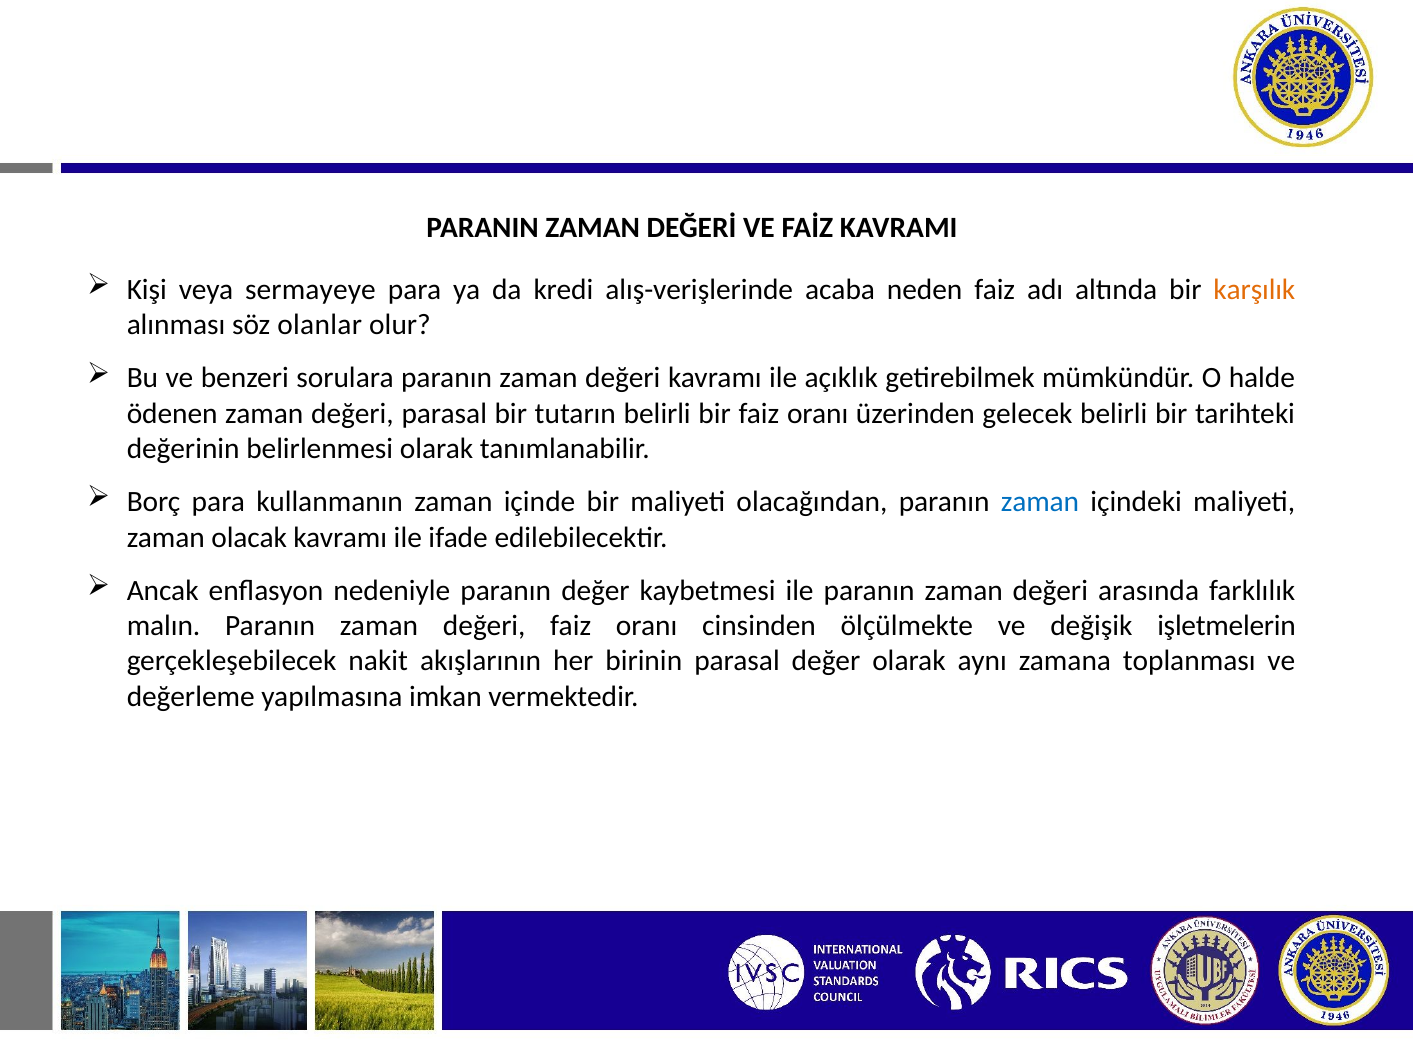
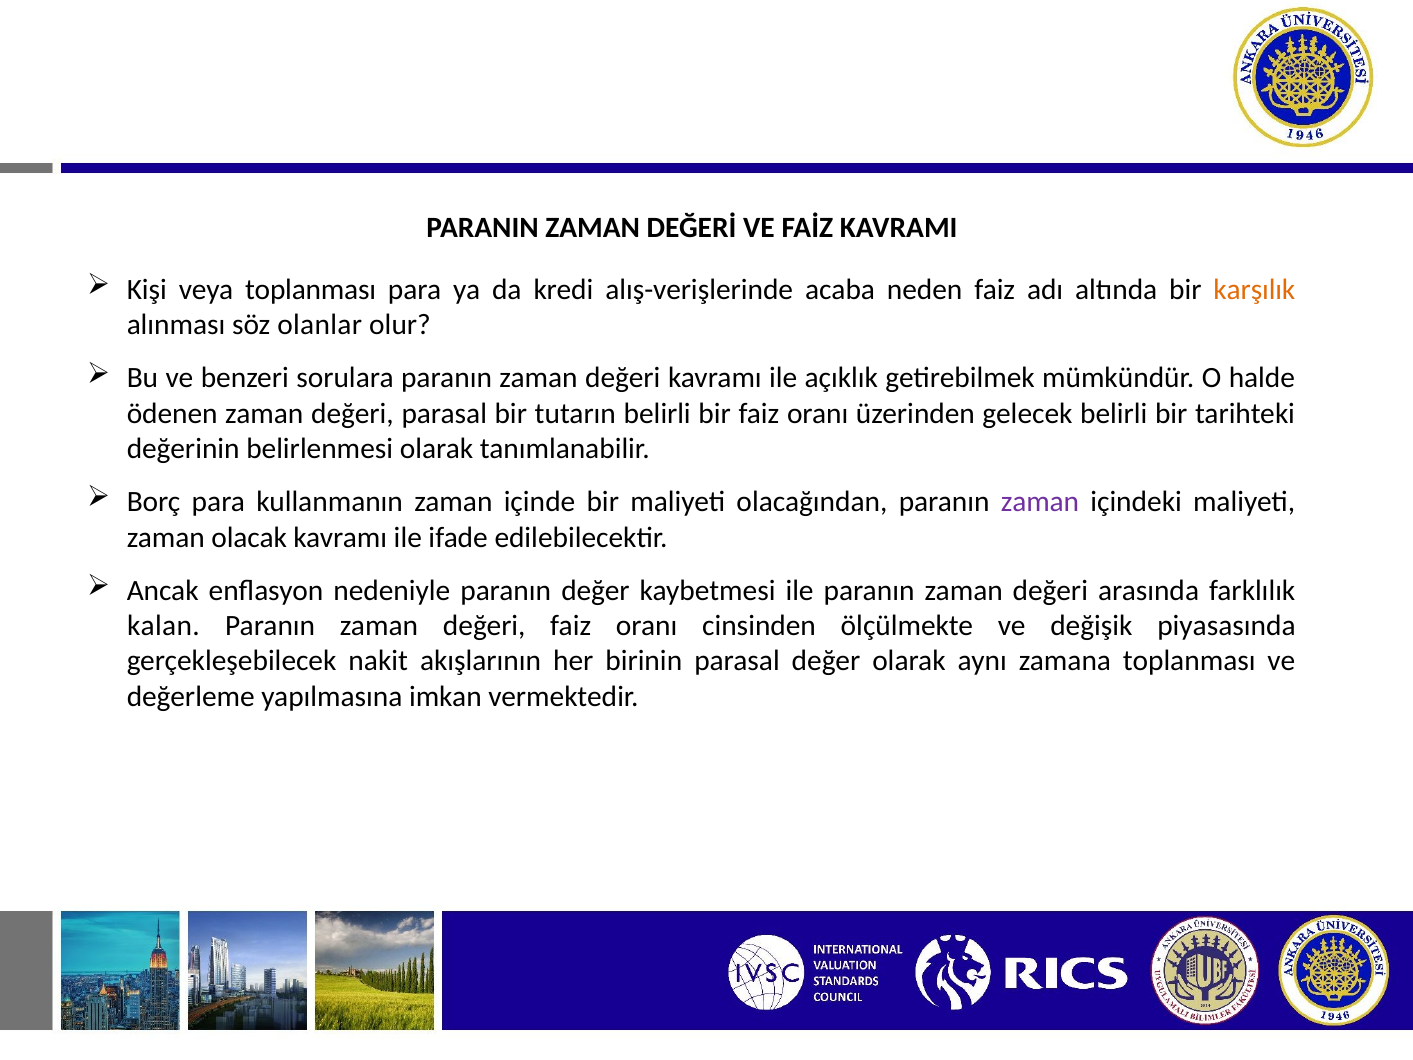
veya sermayeye: sermayeye -> toplanması (311, 290)
zaman colour: blue -> purple (1040, 502)
malın: malın -> kalan (163, 626)
işletmelerin: işletmelerin -> piyasasında (1226, 626)
